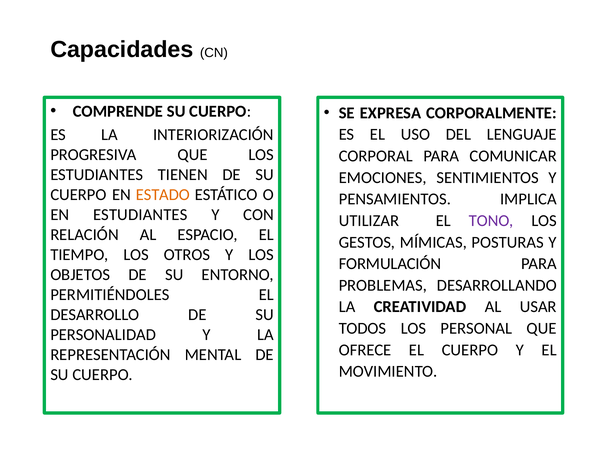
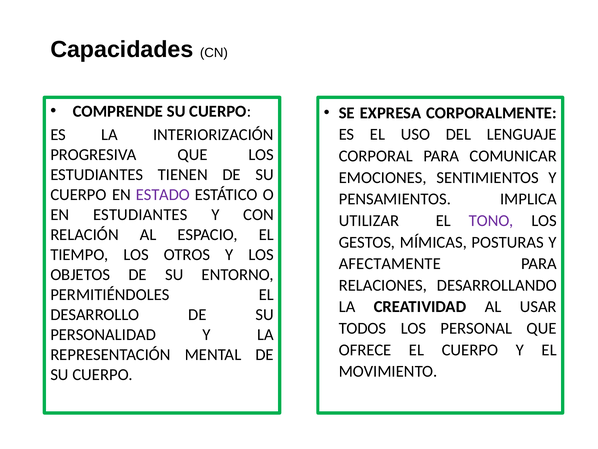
ESTADO colour: orange -> purple (163, 194)
FORMULACIÓN: FORMULACIÓN -> AFECTAMENTE (390, 263)
PROBLEMAS: PROBLEMAS -> RELACIONES (383, 285)
